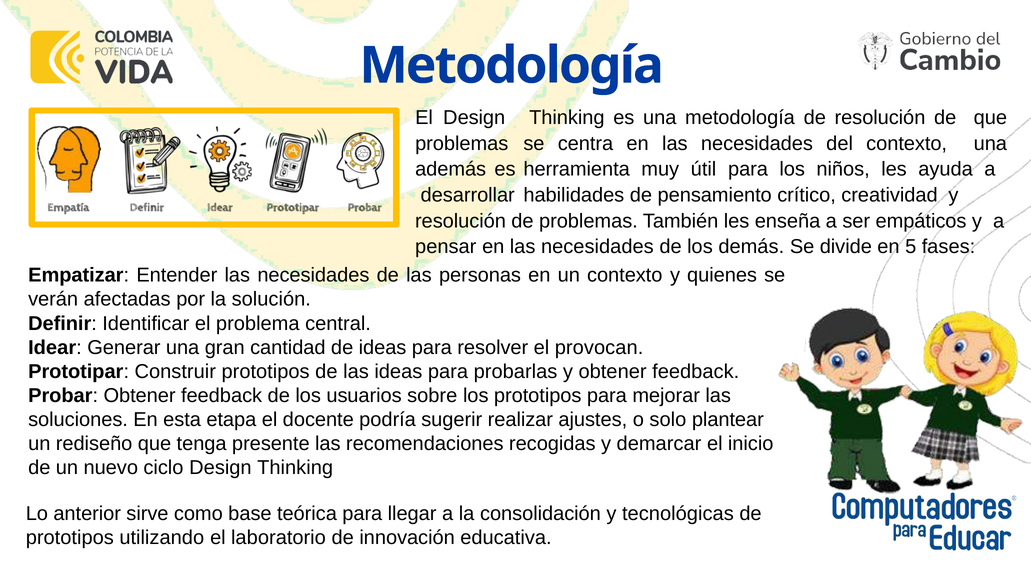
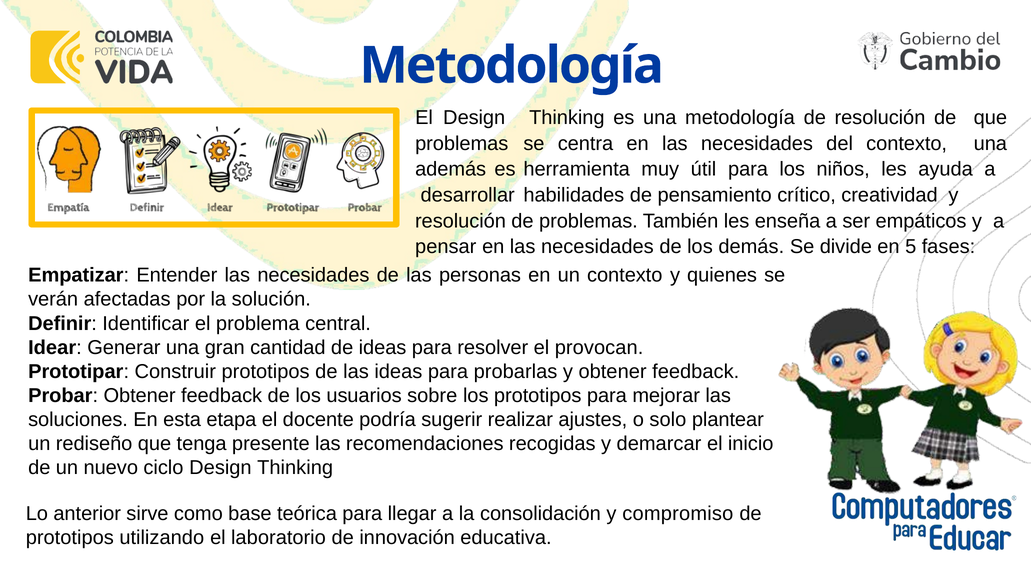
tecnológicas: tecnológicas -> compromiso (678, 514)
